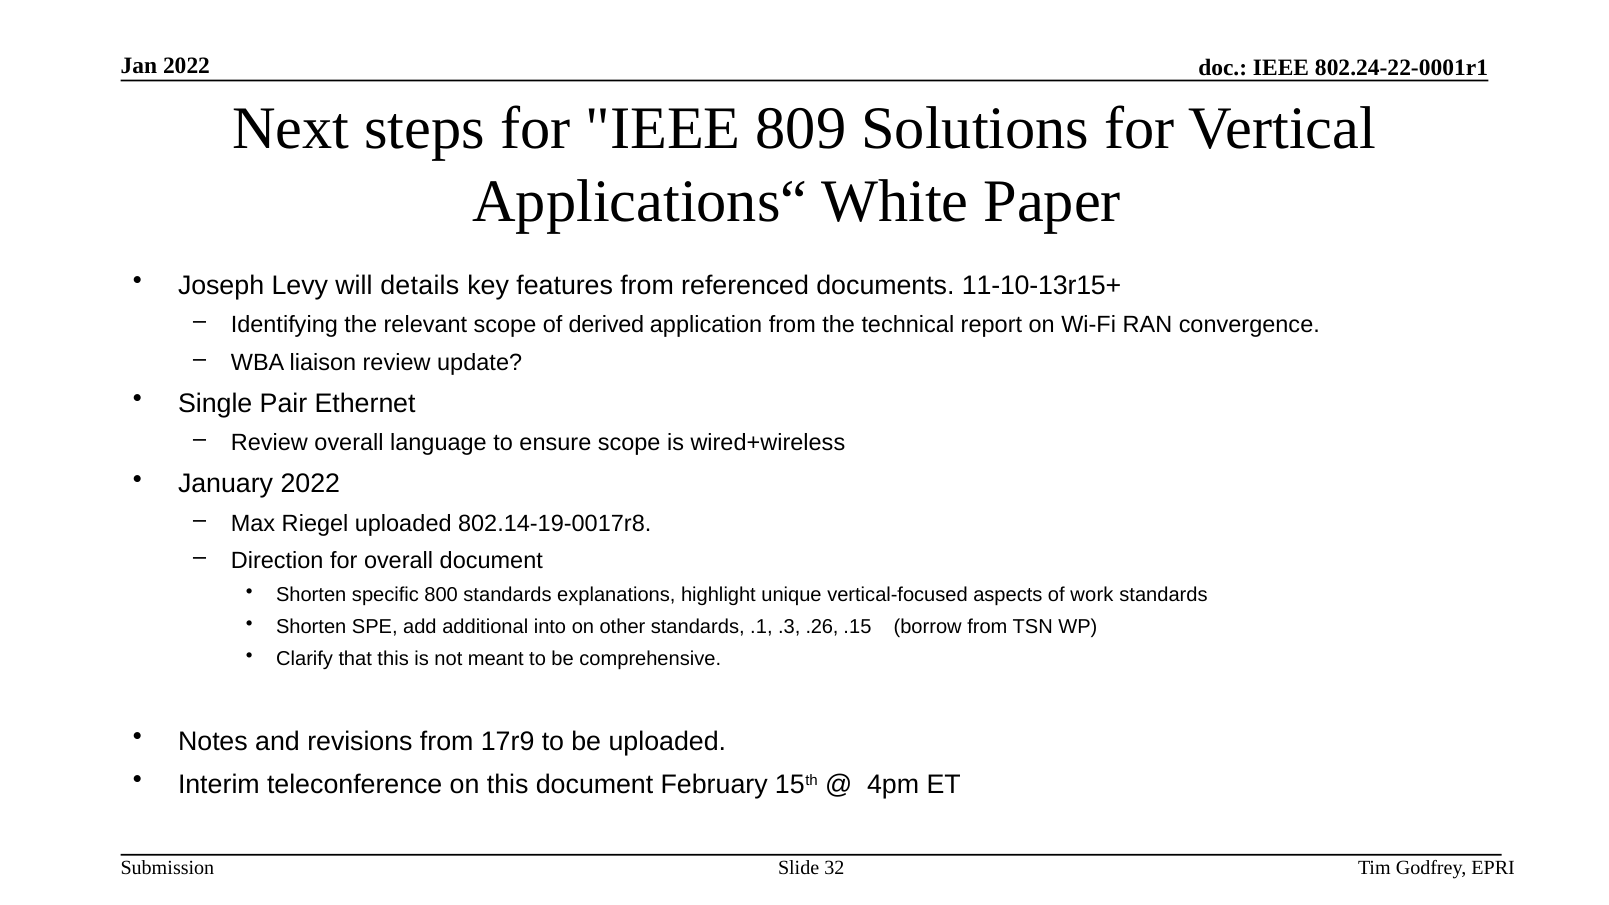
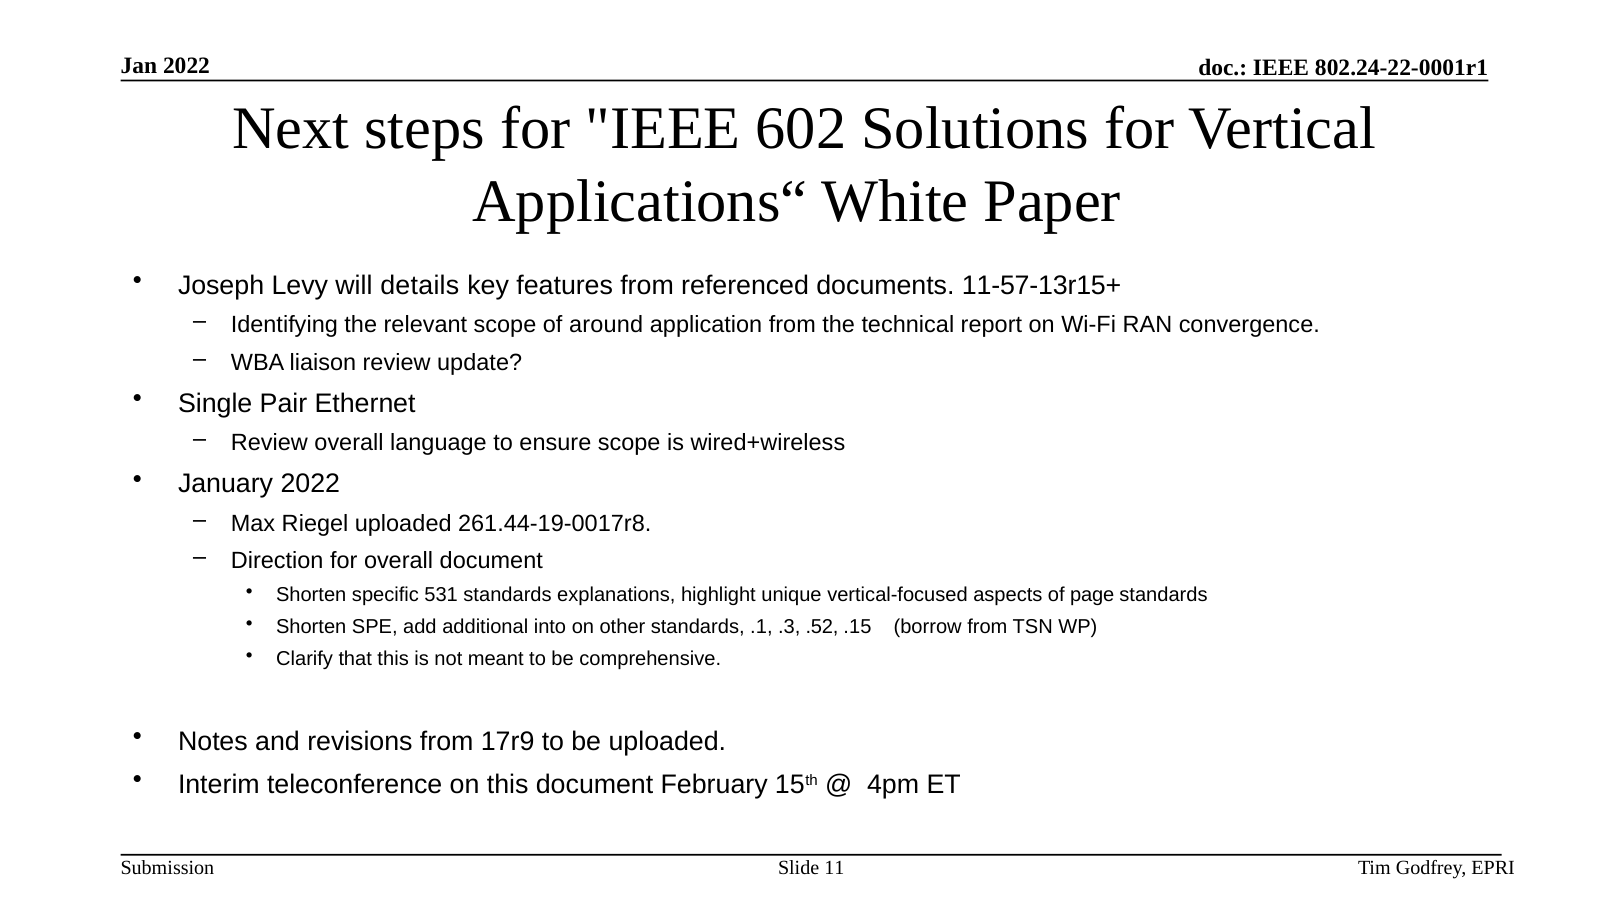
809: 809 -> 602 (801, 129)
11-10-13r15+: 11-10-13r15+ -> 11-57-13r15+ (1042, 285)
derived: derived -> around (606, 325)
802.14-19-0017r8: 802.14-19-0017r8 -> 261.44-19-0017r8 (555, 523)
800: 800 -> 531 (441, 595)
work: work -> page (1092, 595)
.26: .26 -> .52 (822, 627)
32: 32 -> 11 (834, 868)
